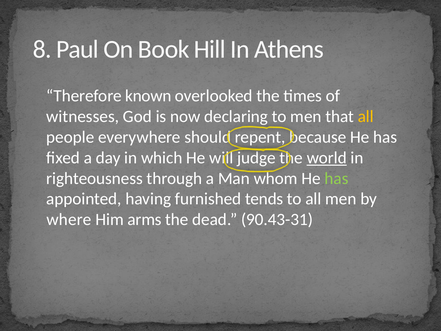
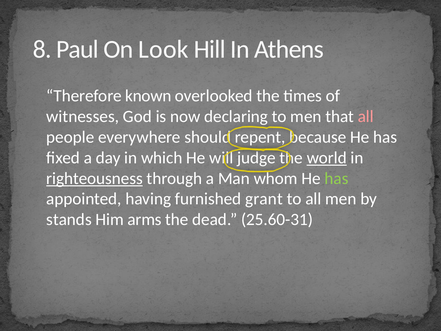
Book: Book -> Look (163, 49)
all colour: yellow -> pink (366, 116)
righteousness underline: none -> present (95, 178)
tends: tends -> grant (264, 199)
where: where -> stands (69, 219)
90.43-31: 90.43-31 -> 25.60-31 (277, 219)
